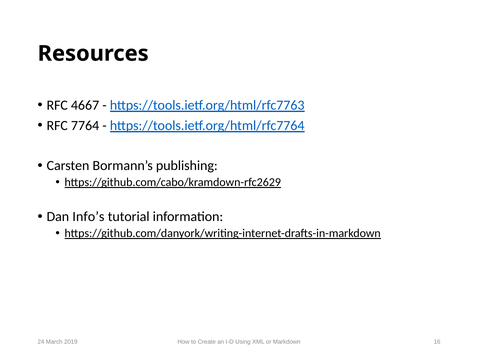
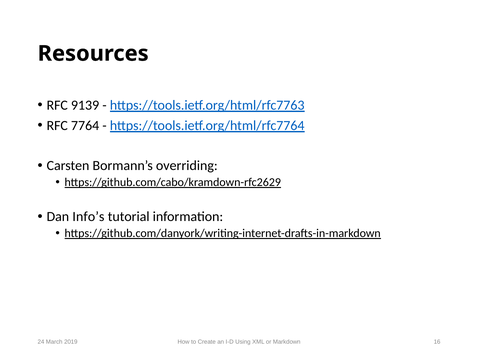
4667: 4667 -> 9139 (85, 105)
publishing: publishing -> overriding (187, 166)
